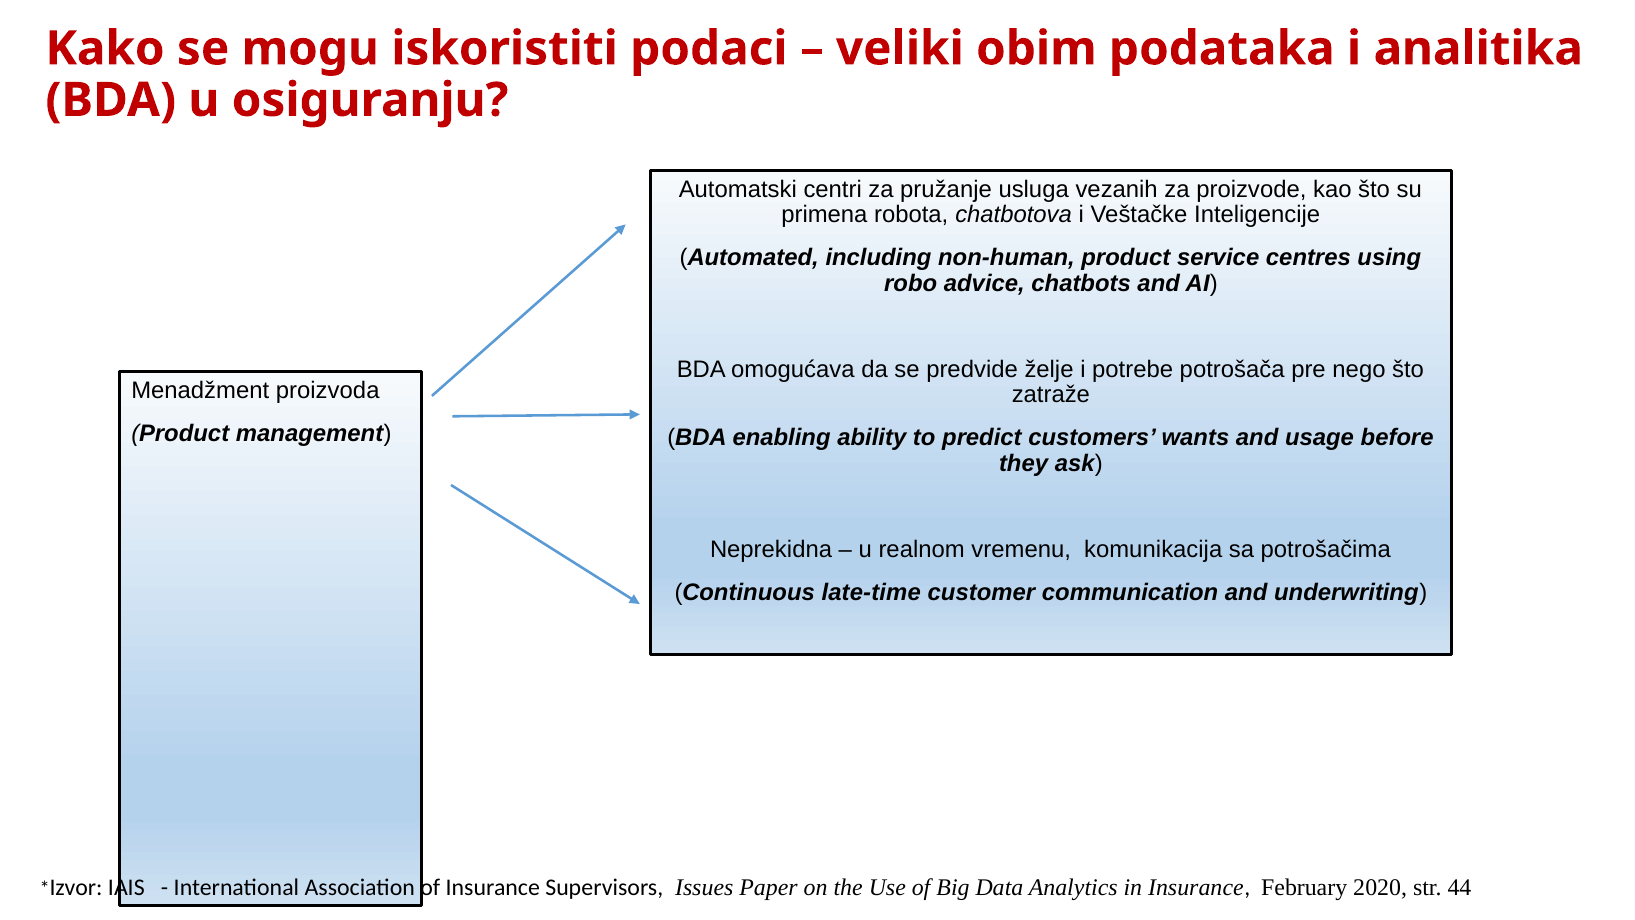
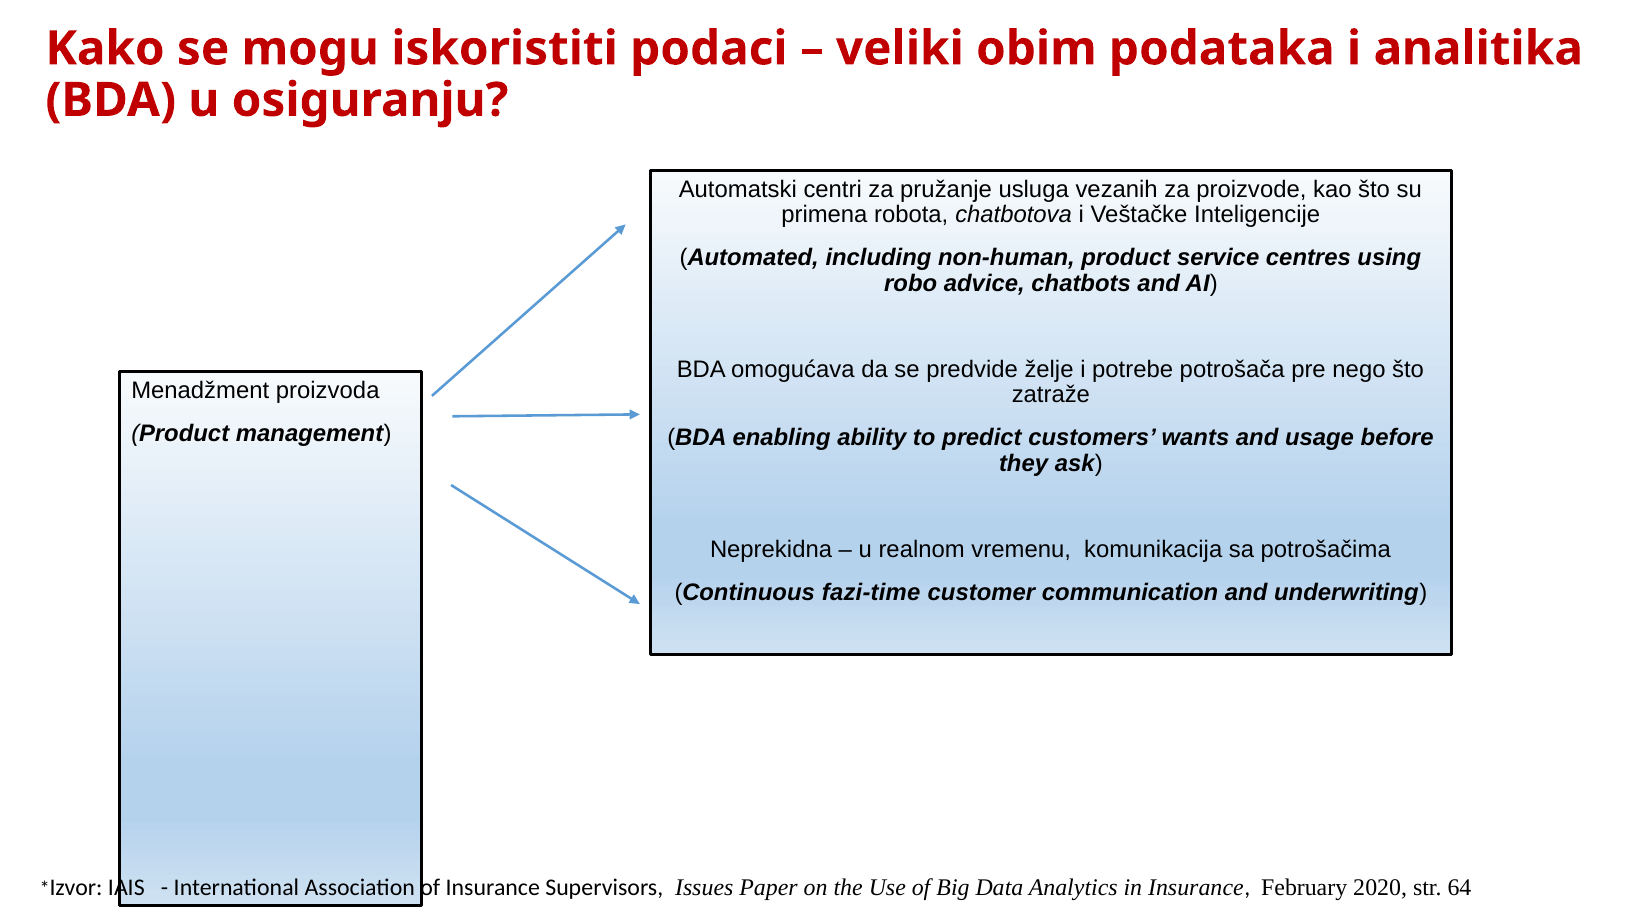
late-time: late-time -> fazi-time (871, 592)
44: 44 -> 64 (1459, 887)
